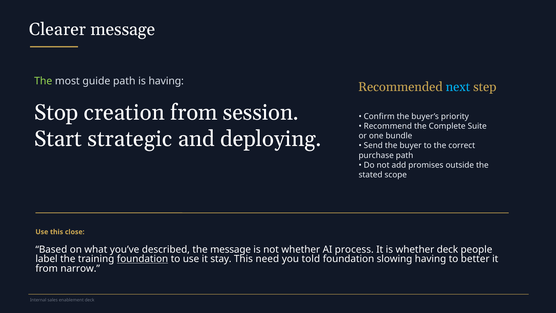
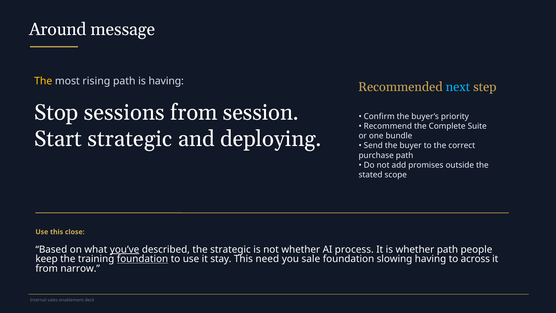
Clearer: Clearer -> Around (58, 29)
The colour: light green -> yellow (43, 81)
guide: guide -> rising (96, 81)
creation: creation -> sessions (124, 112)
you’ve underline: none -> present (125, 249)
the message: message -> strategic (230, 249)
whether deck: deck -> path (447, 249)
label: label -> keep (47, 259)
told: told -> sale (311, 259)
better: better -> across (475, 259)
